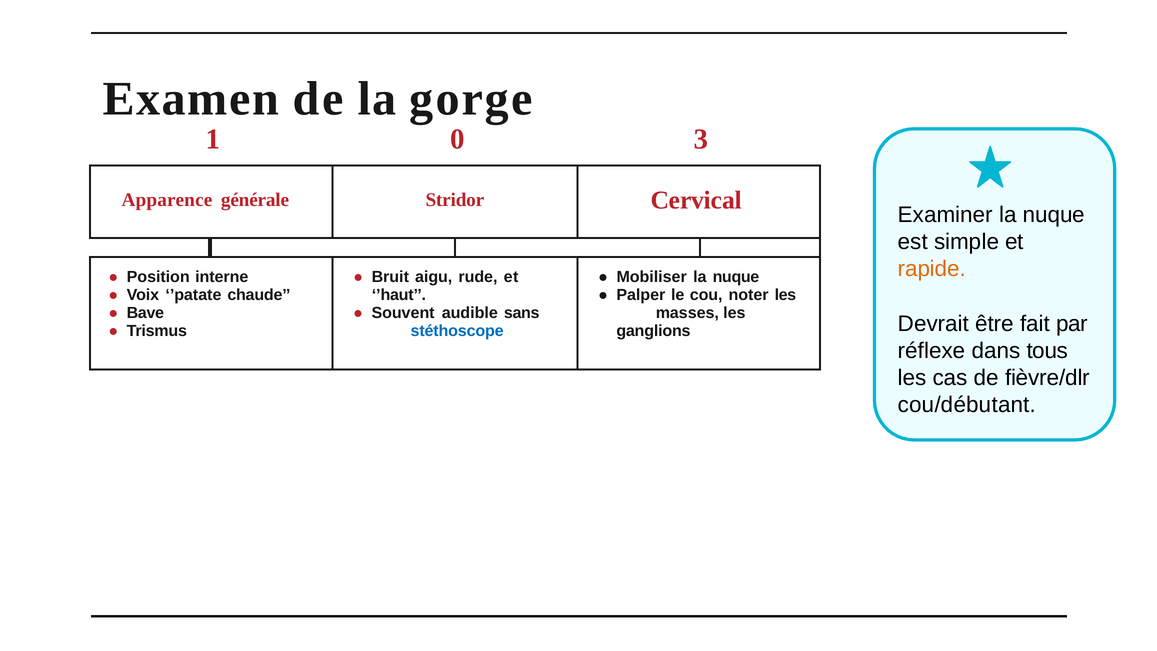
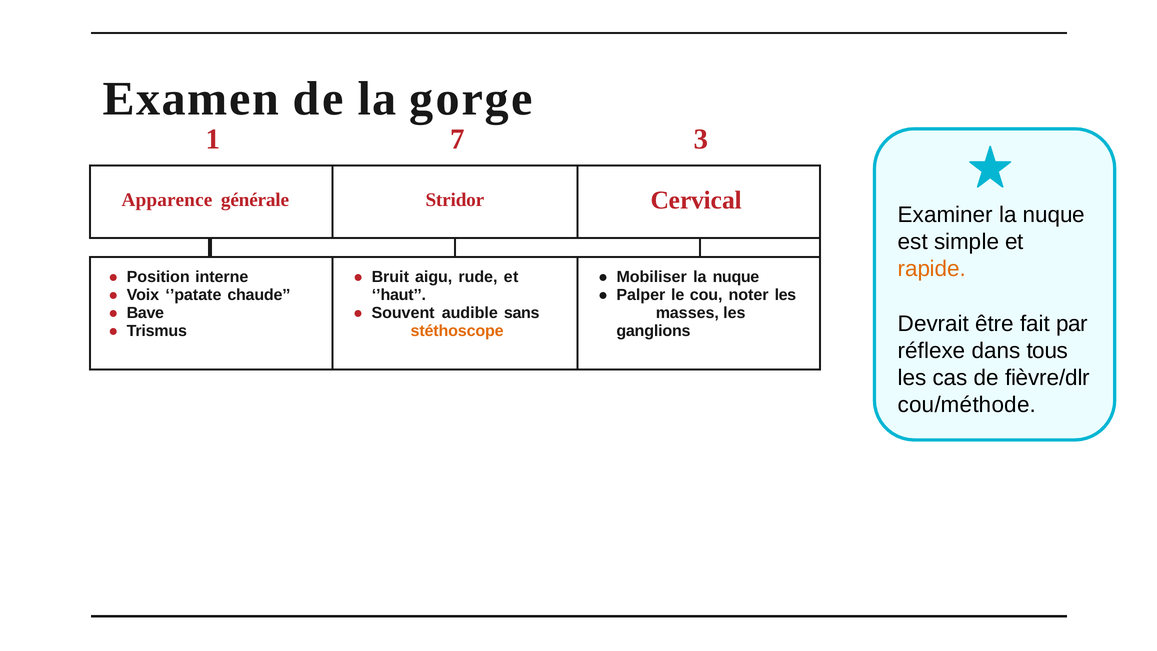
0: 0 -> 7 (457, 139)
stéthoscope colour: blue -> orange (457, 331)
cou/débutant: cou/débutant -> cou/méthode (967, 405)
